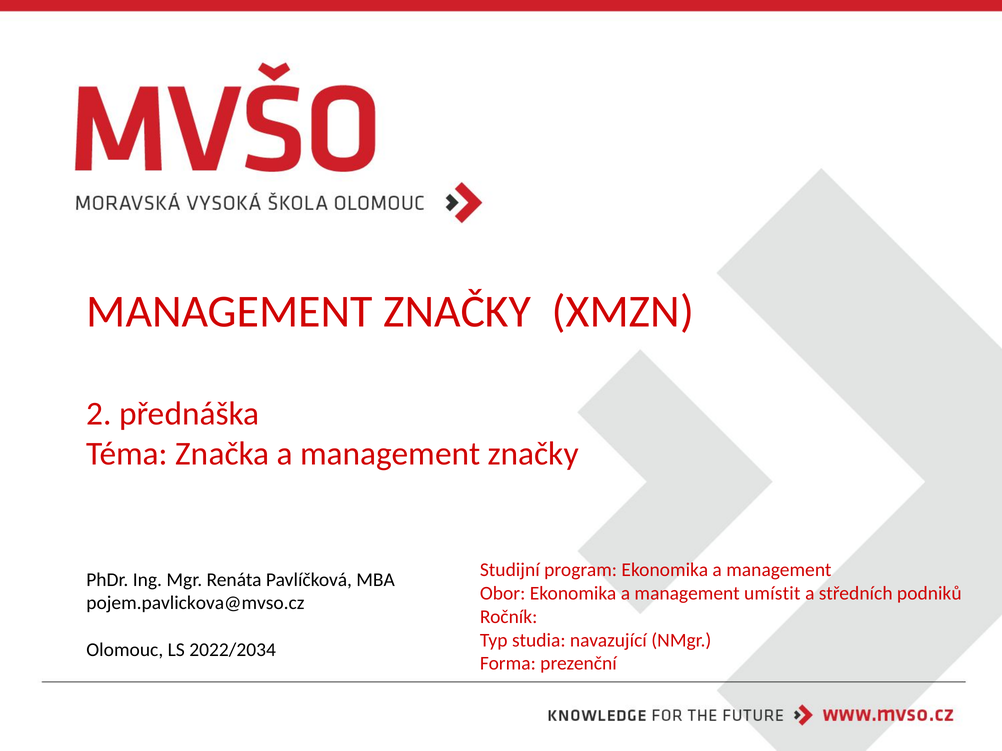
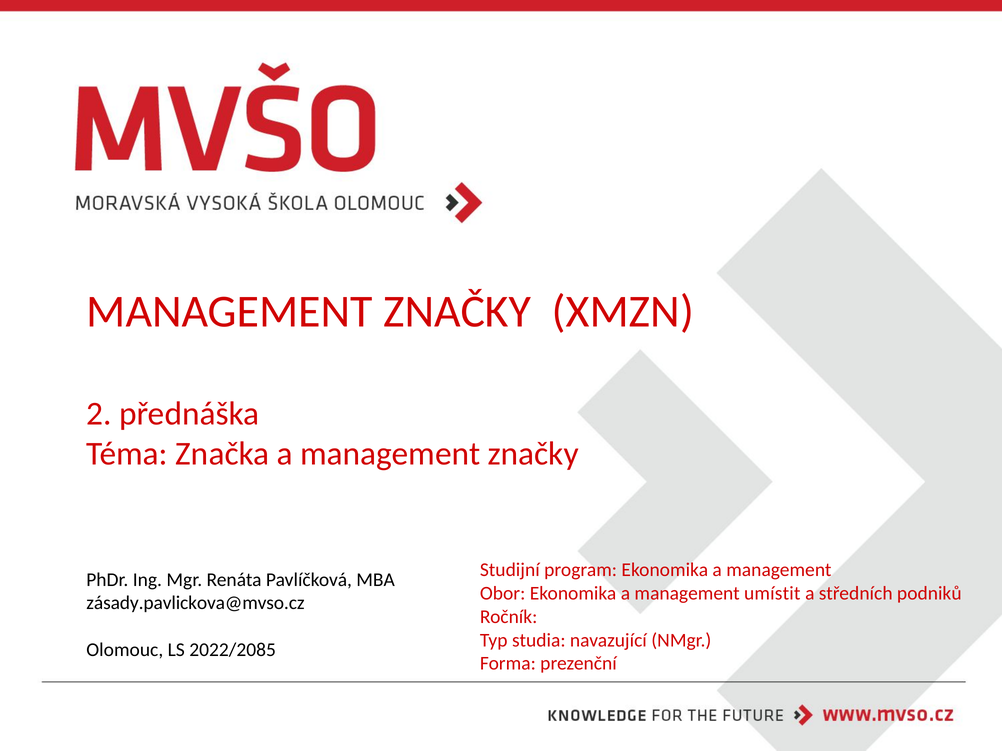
pojem.pavlickova@mvso.cz: pojem.pavlickova@mvso.cz -> zásady.pavlickova@mvso.cz (195, 603)
2022/2034: 2022/2034 -> 2022/2085 (233, 650)
